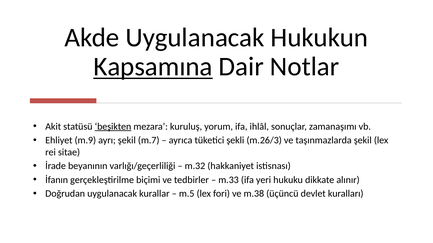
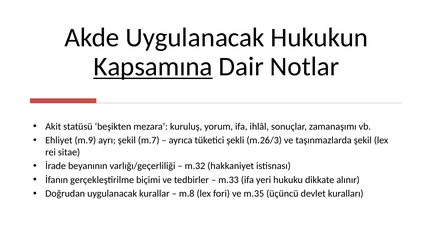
beşikten underline: present -> none (113, 127)
m.5: m.5 -> m.8 (187, 194)
m.38: m.38 -> m.35 (254, 194)
